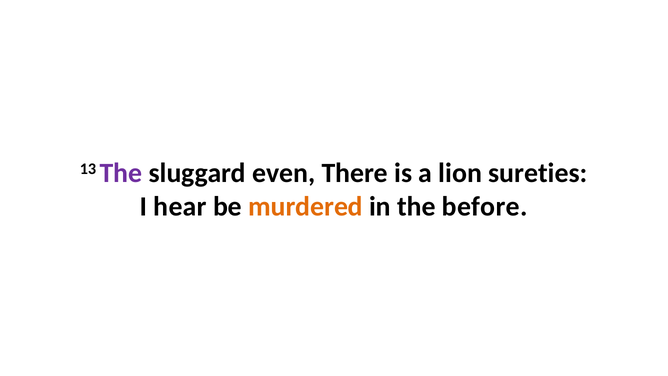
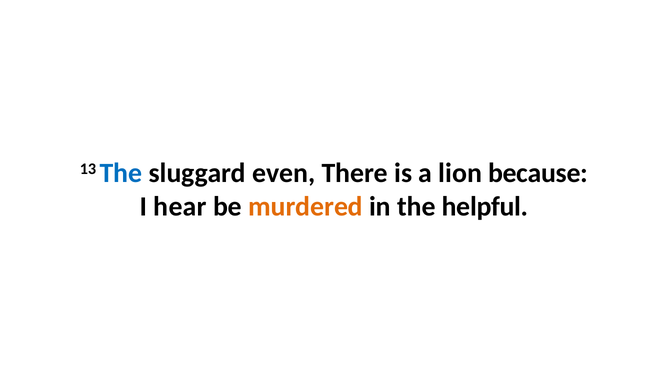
The colour: purple -> blue (121, 173)
sureties: sureties -> because (538, 173)
before: before -> helpful (485, 206)
